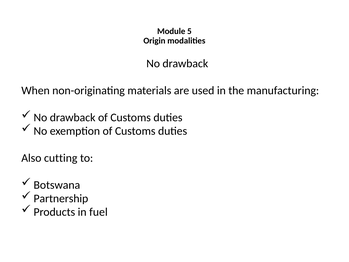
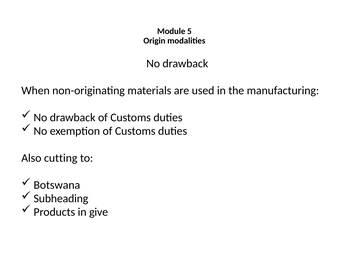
Partnership: Partnership -> Subheading (61, 198)
fuel: fuel -> give (99, 212)
